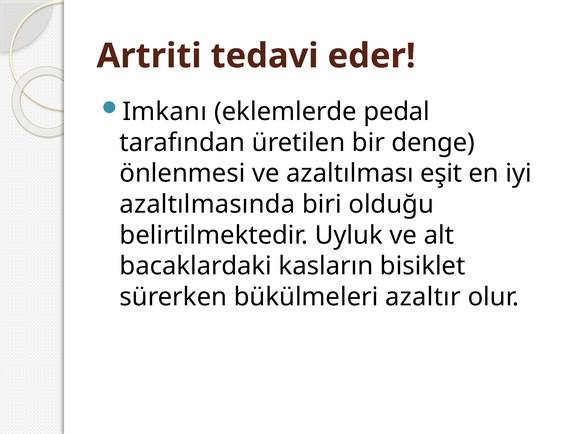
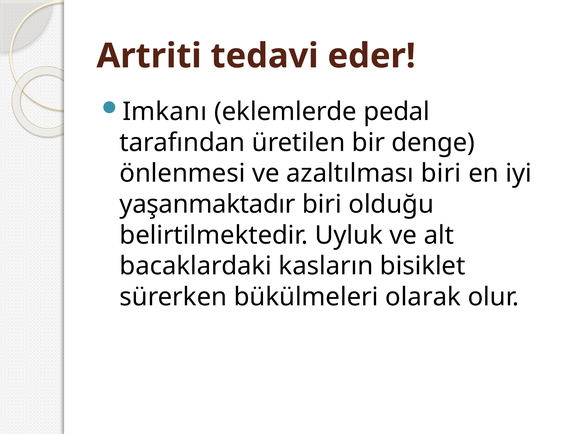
azaltılması eşit: eşit -> biri (441, 173)
azaltılmasında: azaltılmasında -> yaşanmaktadır (208, 204)
azaltır: azaltır -> olarak (423, 297)
